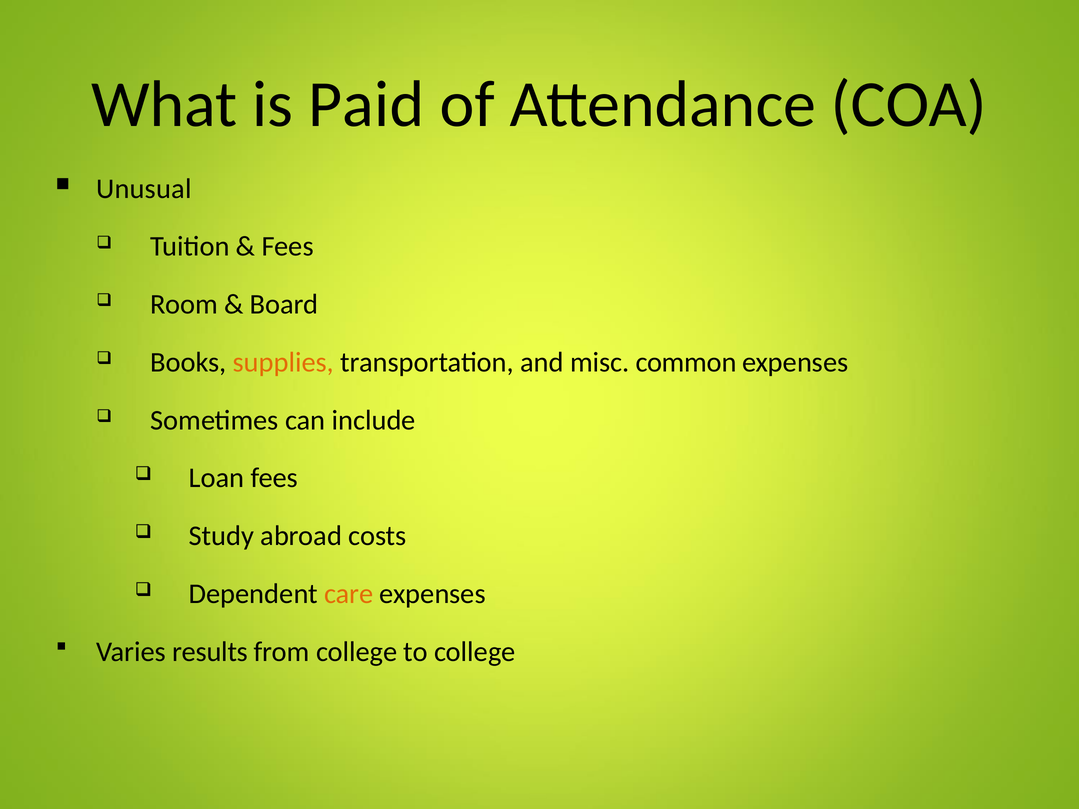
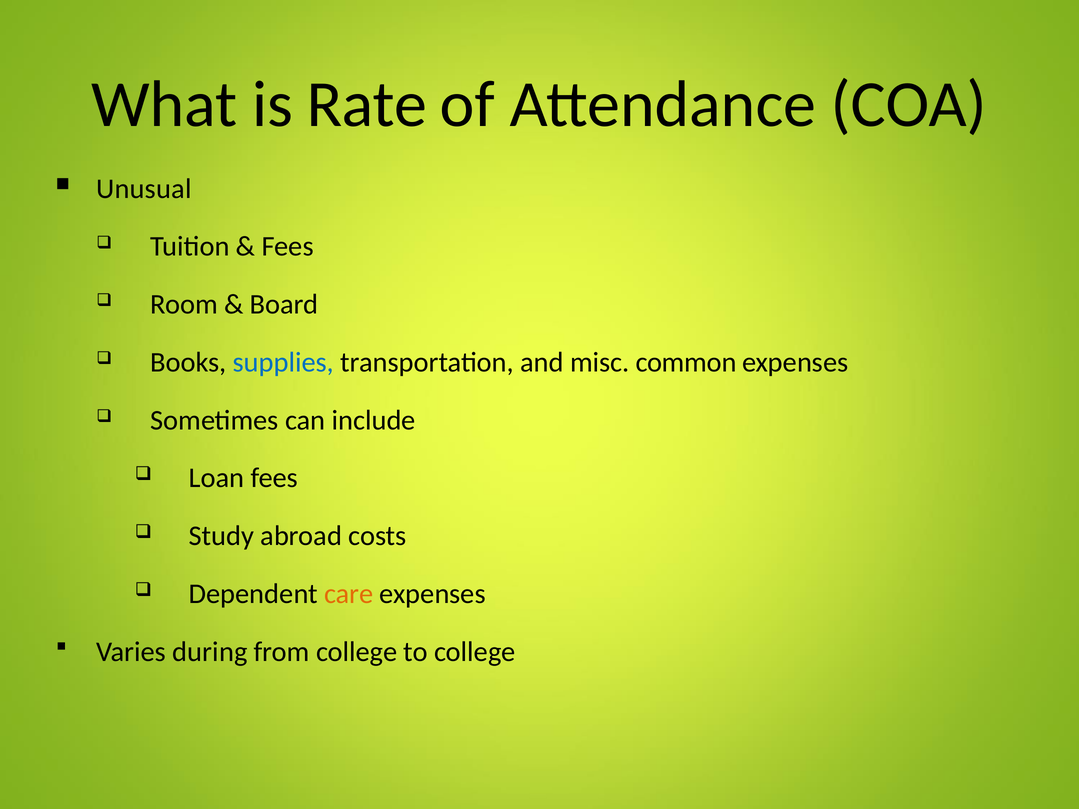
Paid: Paid -> Rate (367, 104)
supplies colour: orange -> blue (283, 362)
results: results -> during (210, 652)
